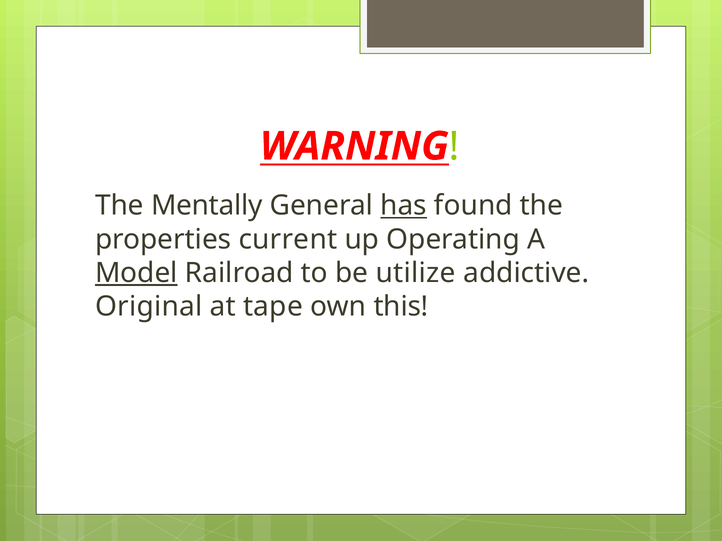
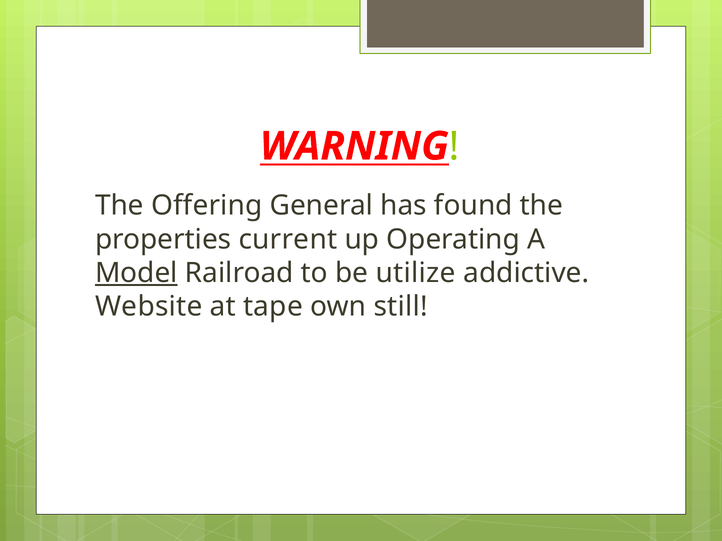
Mentally: Mentally -> Offering (207, 206)
has underline: present -> none (404, 206)
Original: Original -> Website (149, 307)
this: this -> still (401, 307)
